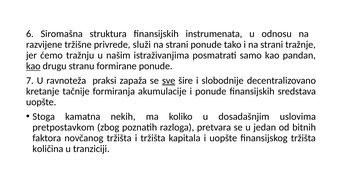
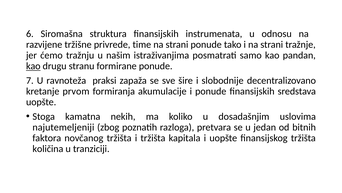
služi: služi -> time (142, 44)
sve underline: present -> none (169, 80)
tačnije: tačnije -> prvom (76, 91)
pretpostavkom: pretpostavkom -> najutemeljeniji (63, 127)
